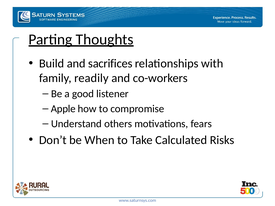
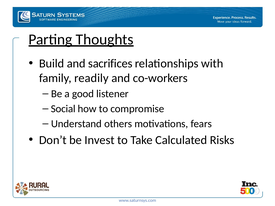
Apple: Apple -> Social (63, 109)
When: When -> Invest (100, 140)
